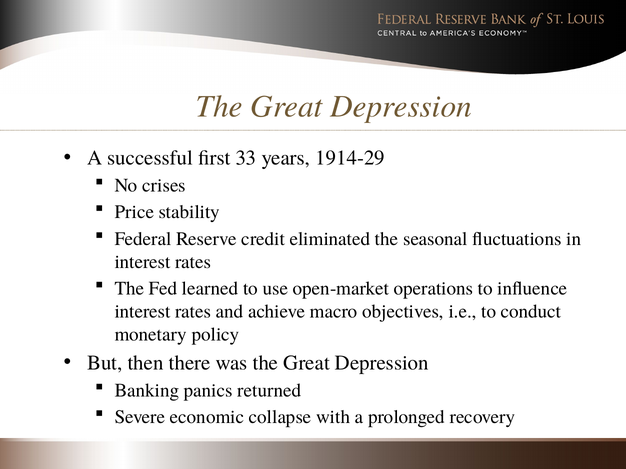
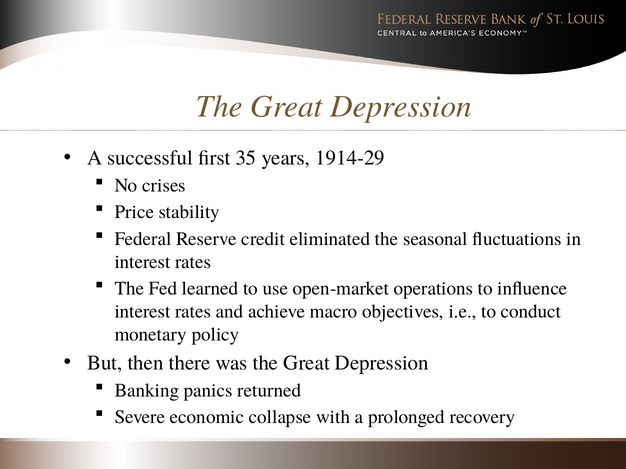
33: 33 -> 35 (246, 158)
